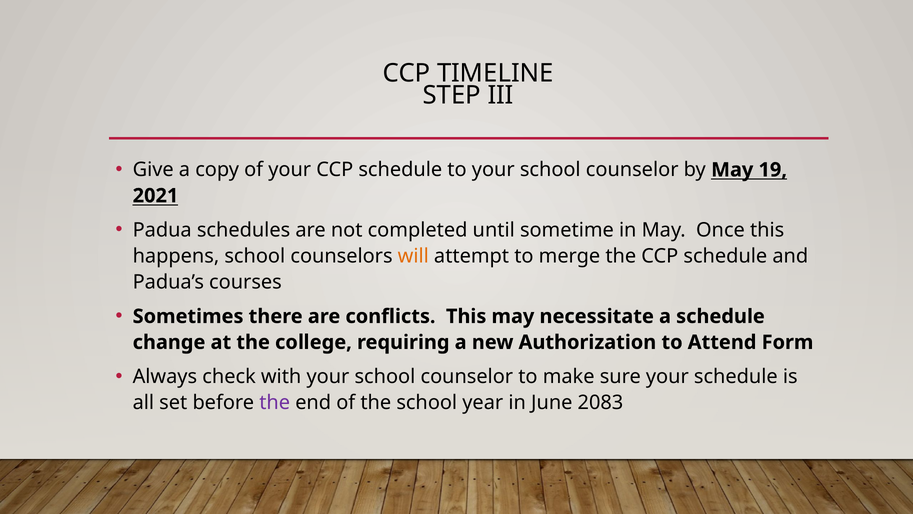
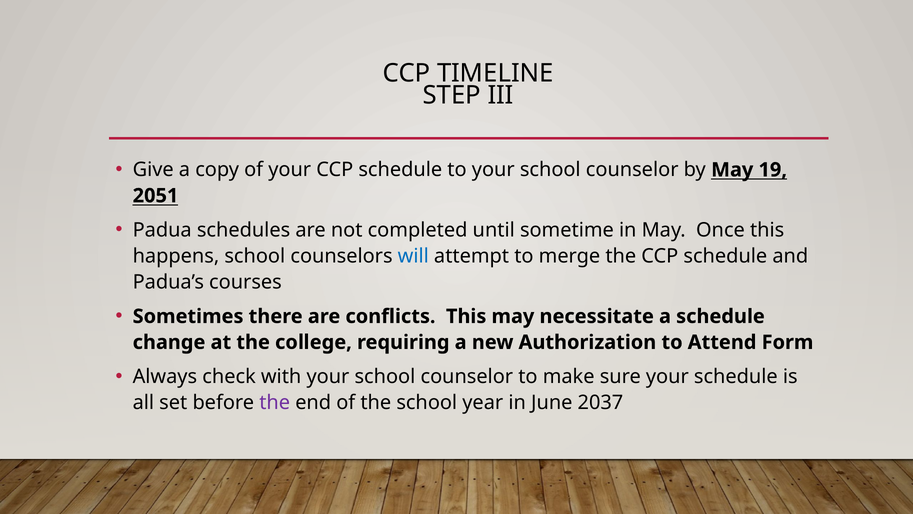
2021: 2021 -> 2051 (156, 196)
will colour: orange -> blue (413, 256)
2083: 2083 -> 2037 (600, 402)
